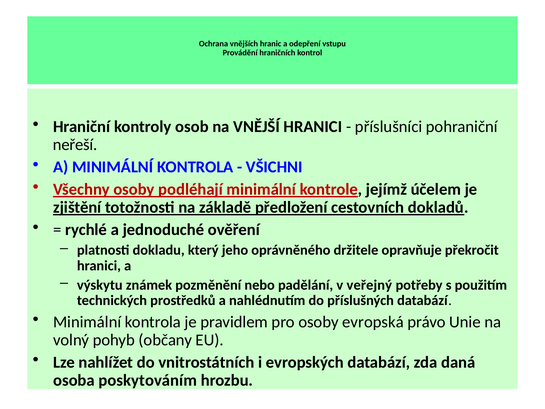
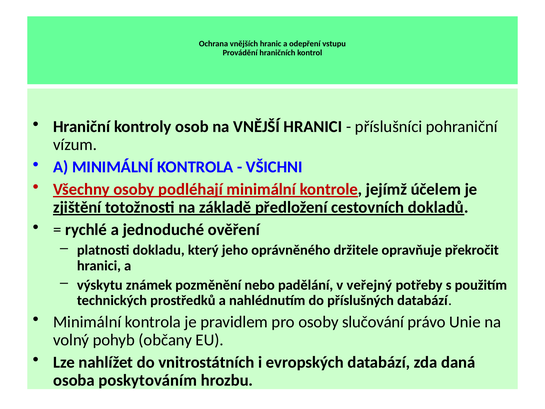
neřeší: neřeší -> vízum (75, 145)
evropská: evropská -> slučování (373, 322)
